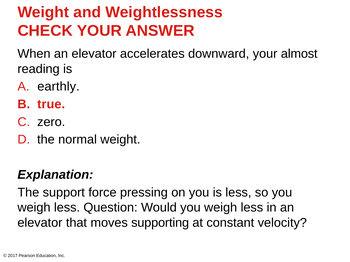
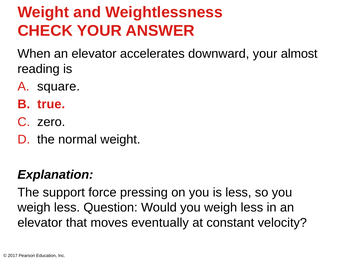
earthly: earthly -> square (59, 87)
supporting: supporting -> eventually (160, 223)
